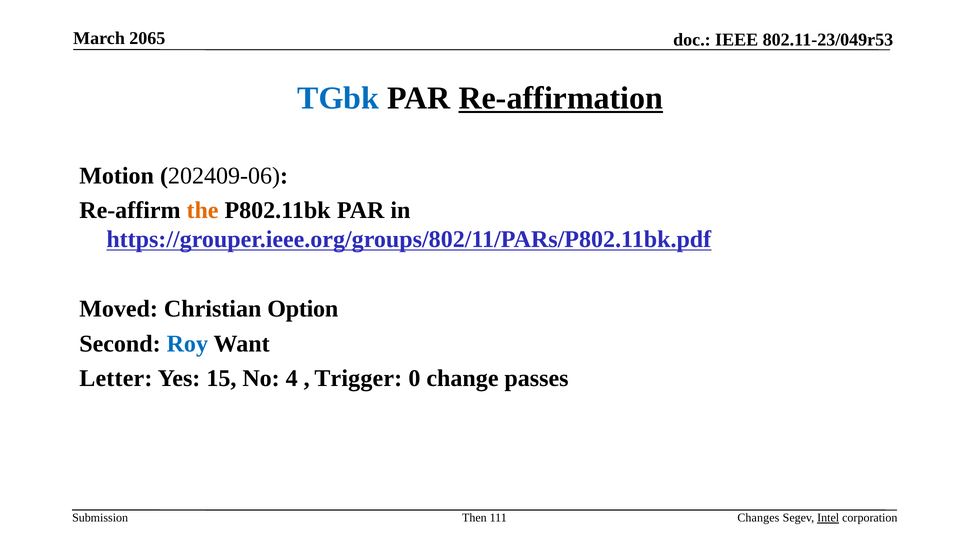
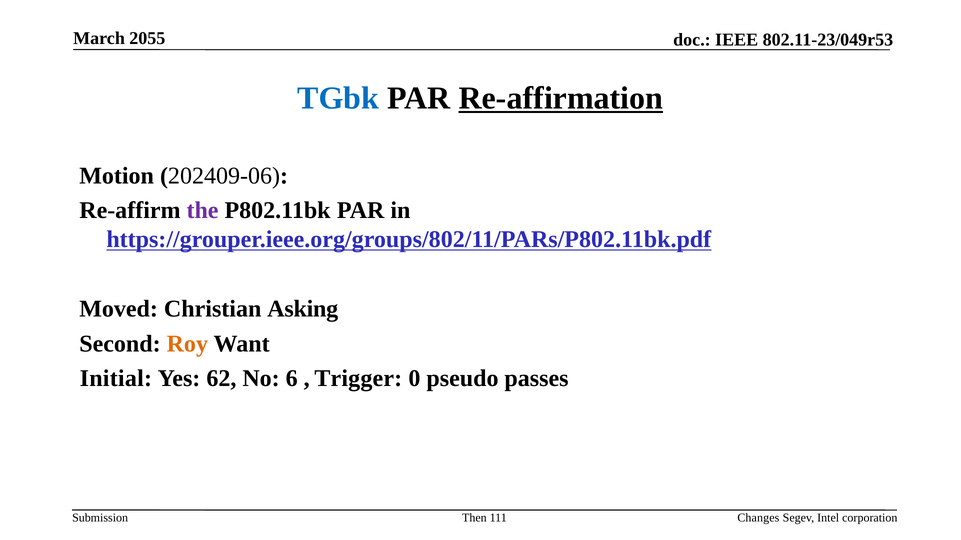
2065: 2065 -> 2055 (147, 38)
the colour: orange -> purple (203, 211)
Option: Option -> Asking (303, 309)
Roy colour: blue -> orange (187, 344)
Letter: Letter -> Initial (116, 379)
15: 15 -> 62 (221, 379)
4: 4 -> 6 (292, 379)
change: change -> pseudo (462, 379)
Intel underline: present -> none (828, 518)
